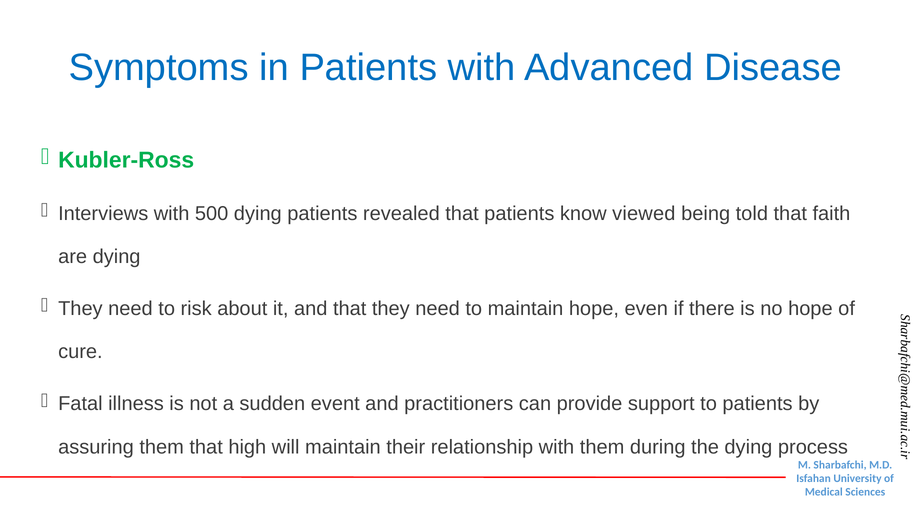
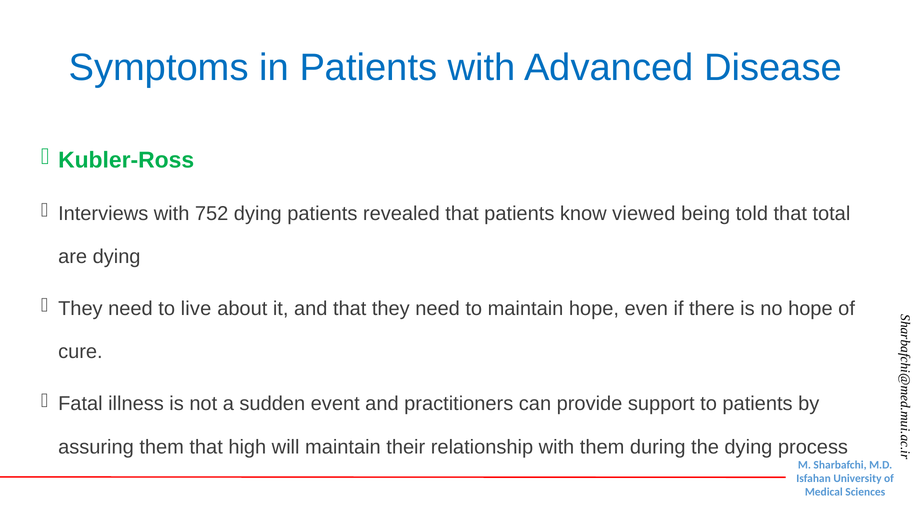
500: 500 -> 752 (212, 214)
faith: faith -> total (831, 214)
risk: risk -> live (196, 309)
